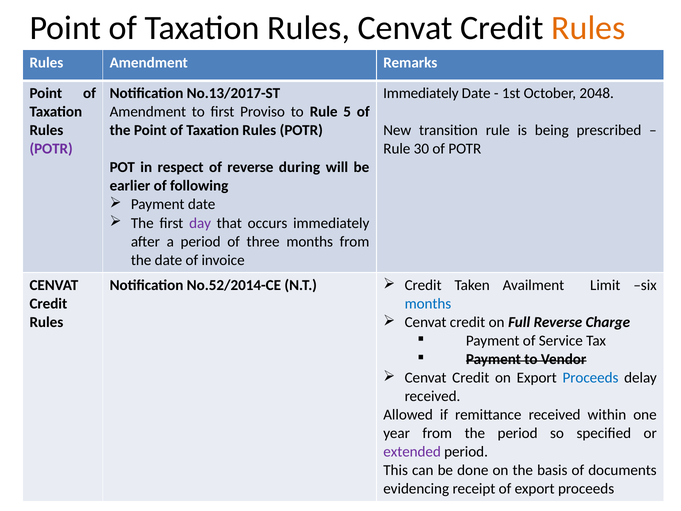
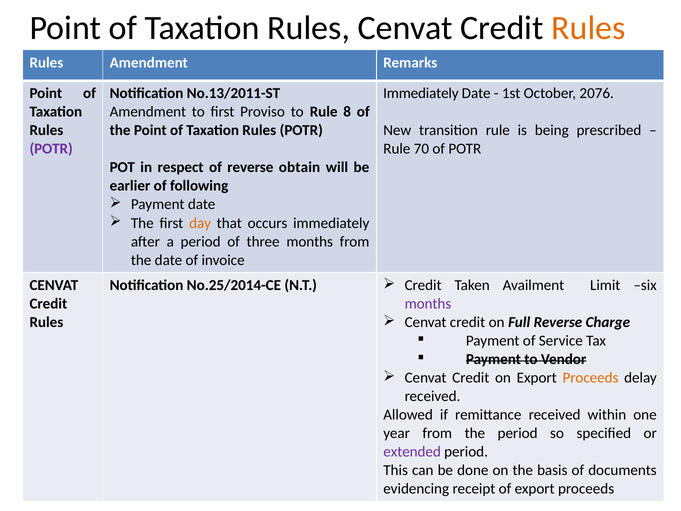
No.13/2017-ST: No.13/2017-ST -> No.13/2011-ST (233, 93)
2048: 2048 -> 2076 (597, 93)
5: 5 -> 8 (347, 112)
30: 30 -> 70 (421, 149)
during: during -> obtain (300, 167)
day colour: purple -> orange (200, 223)
No.52/2014-CE: No.52/2014-CE -> No.25/2014-CE (234, 285)
months colour: blue -> purple (428, 304)
Proceeds colour: blue -> orange (590, 378)
